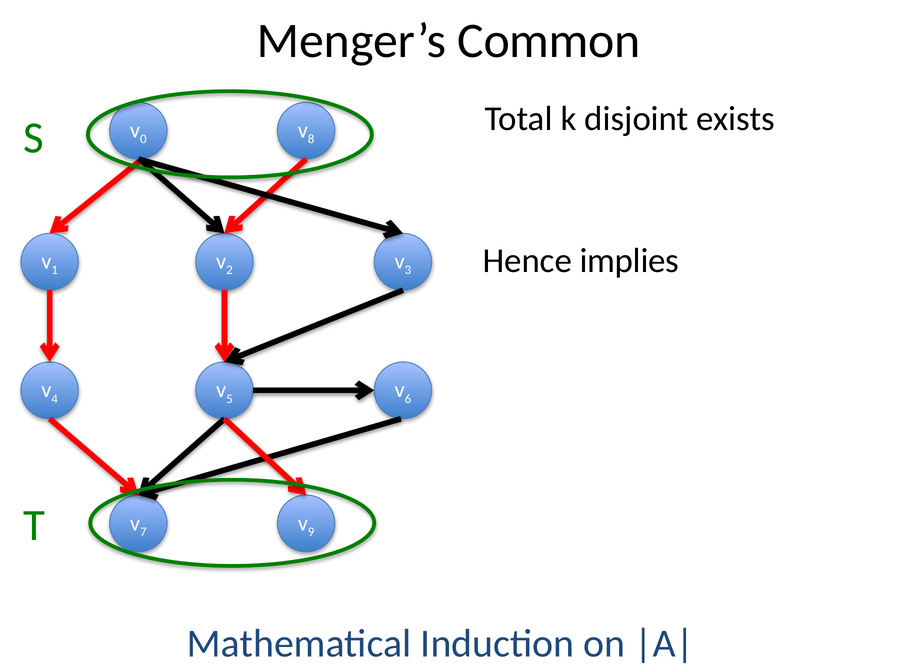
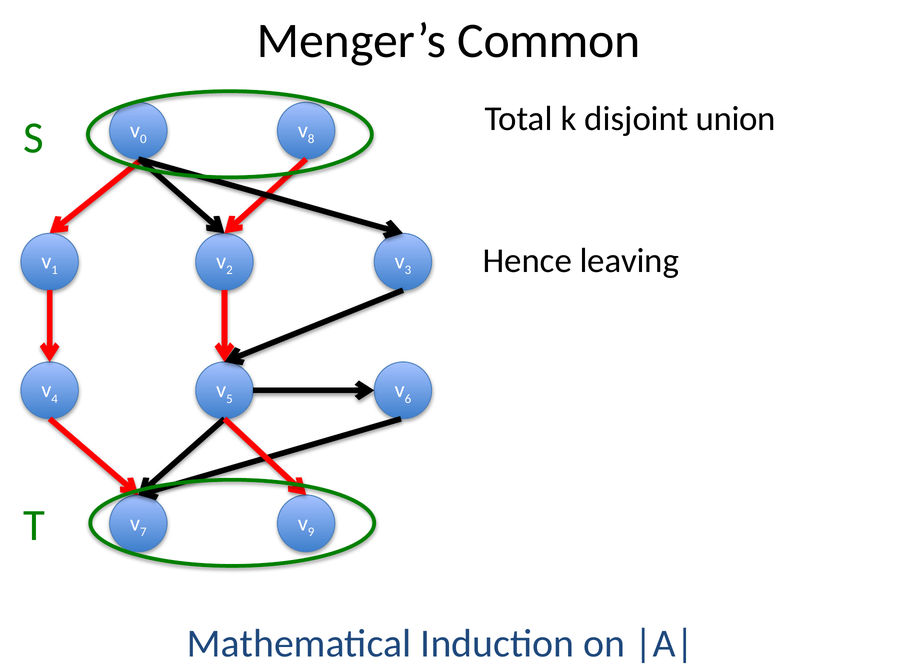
exists: exists -> union (736, 119)
implies: implies -> leaving (629, 261)
